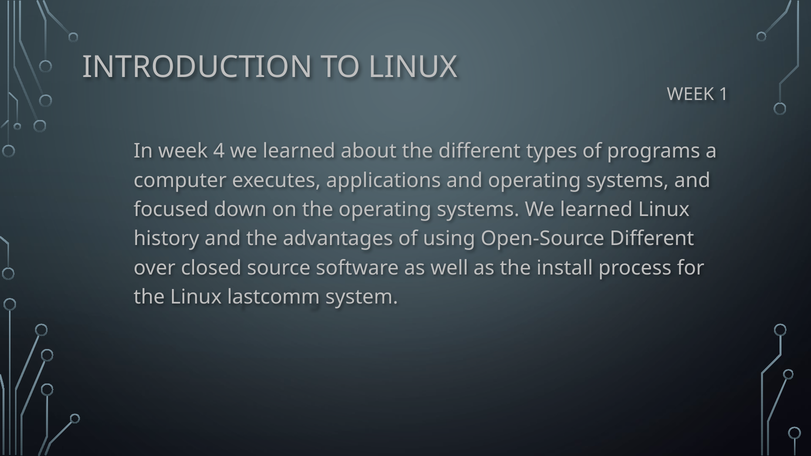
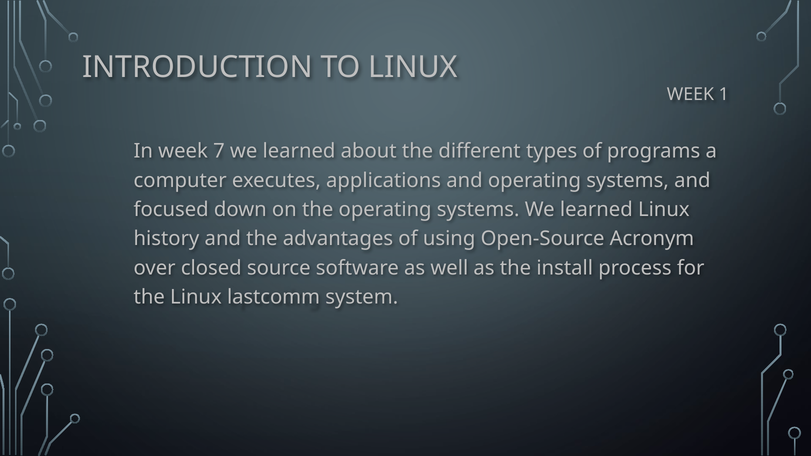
4: 4 -> 7 (219, 151)
Open-Source Different: Different -> Acronym (652, 239)
